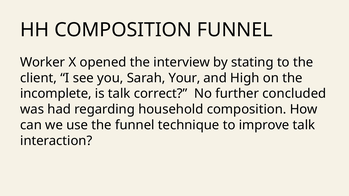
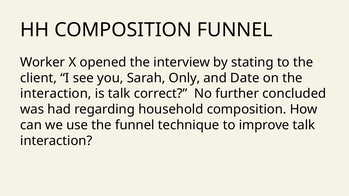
Your: Your -> Only (184, 78)
High: High -> Date (245, 78)
incomplete: incomplete -> interaction (56, 94)
